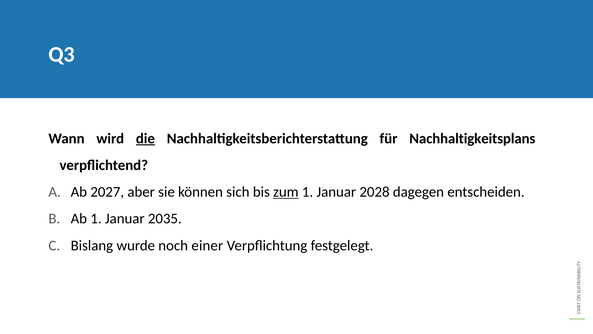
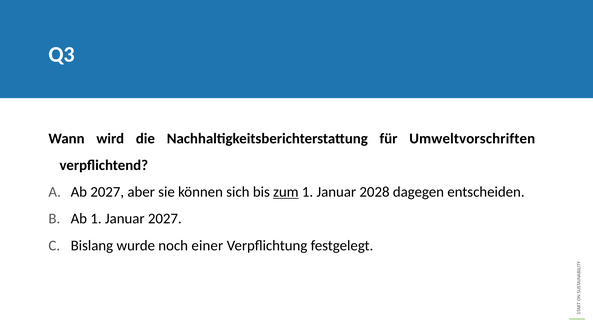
die underline: present -> none (145, 138)
Nachhaltigkeitsplans: Nachhaltigkeitsplans -> Umweltvorschriften (472, 138)
Januar 2035: 2035 -> 2027 (165, 218)
